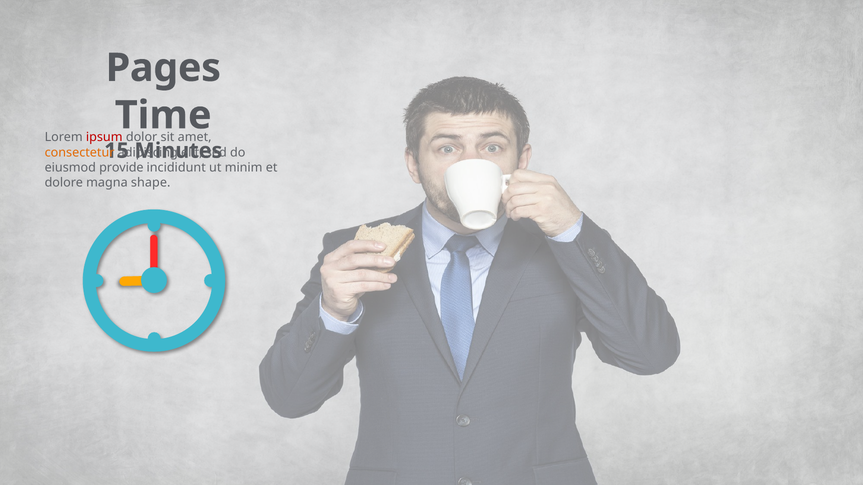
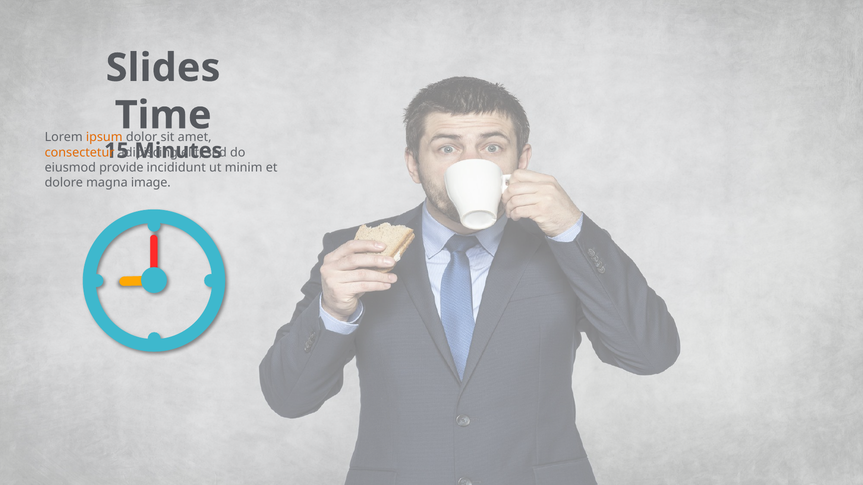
Pages: Pages -> Slides (163, 68)
ipsum colour: red -> orange (104, 137)
shape: shape -> image (151, 183)
